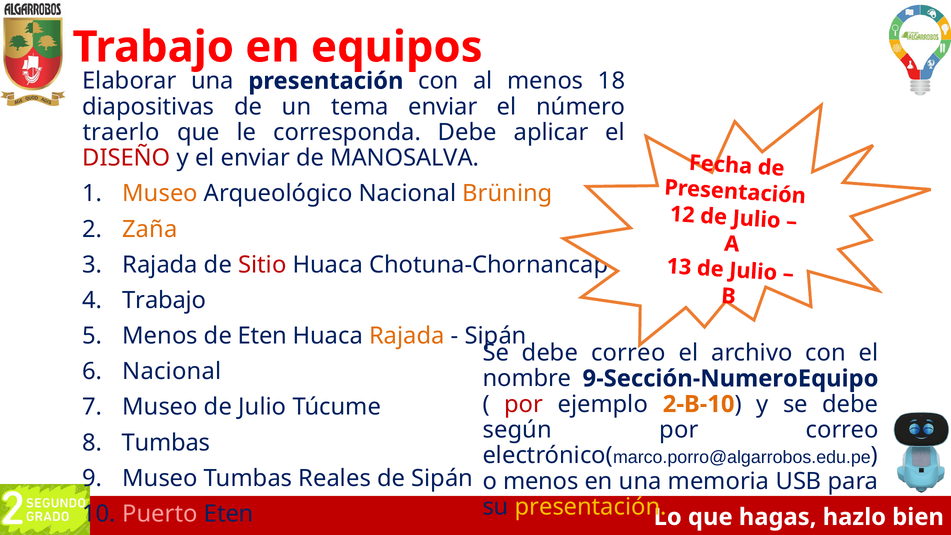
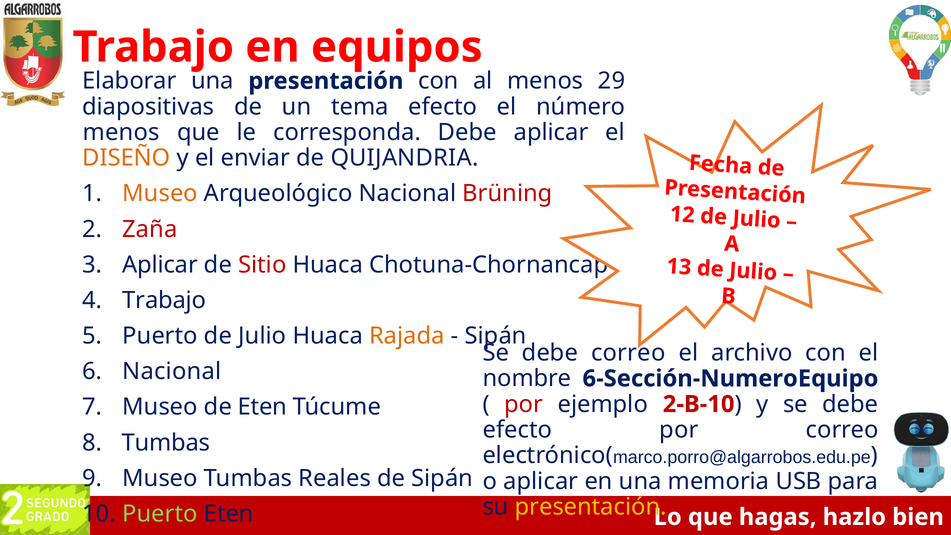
18: 18 -> 29 (611, 81)
tema enviar: enviar -> efecto (443, 107)
traerlo: traerlo -> menos (121, 132)
DISEÑO colour: red -> orange (126, 158)
MANOSALVA: MANOSALVA -> QUIJANDRIA (405, 158)
Brüning colour: orange -> red (508, 194)
Zaña colour: orange -> red (150, 229)
Rajada: Rajada -> Aplicar (160, 265)
Menos: Menos -> Puerto (160, 336)
Eten: Eten -> Julio (262, 336)
9-Sección-NumeroEquipo: 9-Sección-NumeroEquipo -> 6-Sección-NumeroEquipo (730, 379)
2-B-10 colour: orange -> red (699, 404)
Museo de Julio: Julio -> Eten (262, 407)
según: según -> efecto (517, 430)
o menos: menos -> aplicar (541, 481)
Puerto colour: pink -> light green (160, 514)
